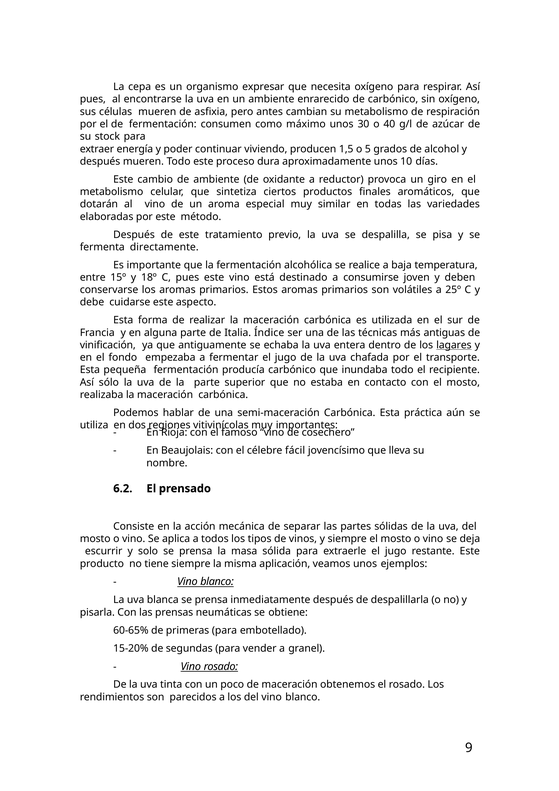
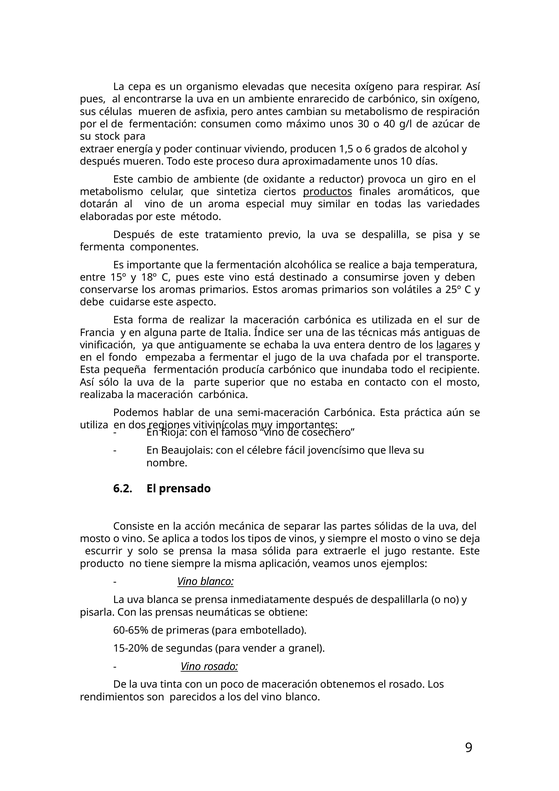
expresar: expresar -> elevadas (263, 87)
5: 5 -> 6 (368, 149)
productos underline: none -> present (328, 192)
directamente: directamente -> componentes (164, 247)
